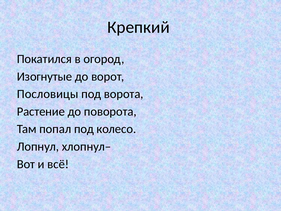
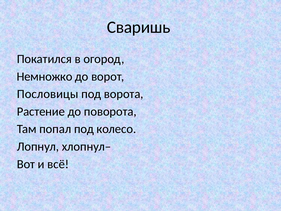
Крепкий: Крепкий -> Сваришь (139, 27)
Изогнутые: Изогнутые -> Немножко (45, 76)
